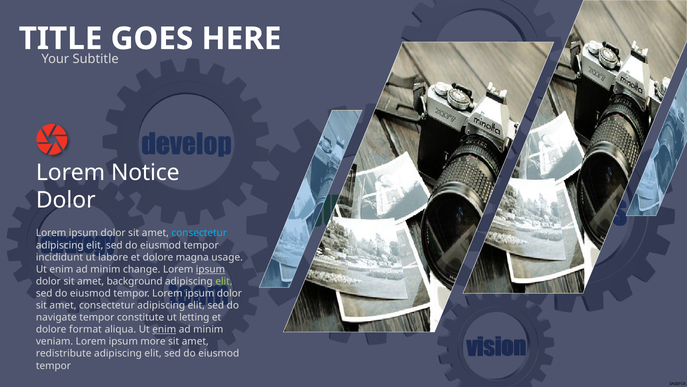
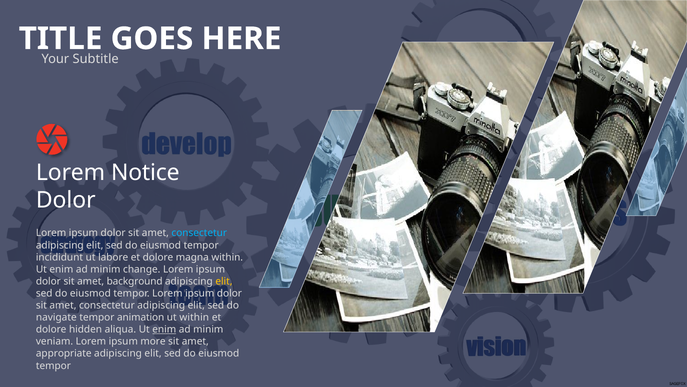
magna usage: usage -> within (227, 257)
ipsum underline: present -> none (210, 269)
elit colour: light green -> yellow (224, 281)
constitute: constitute -> animation (141, 317)
ut letting: letting -> within (194, 317)
format: format -> hidden (86, 329)
redistribute: redistribute -> appropriate (64, 353)
